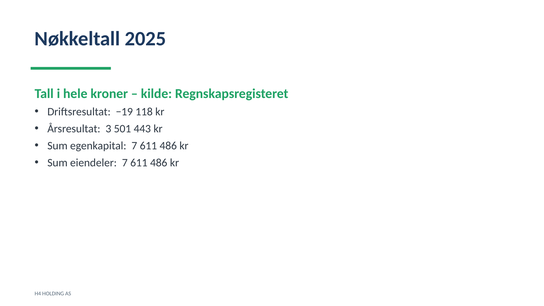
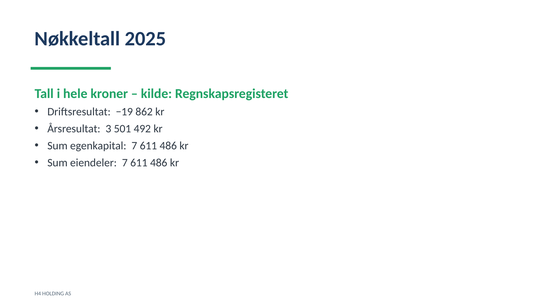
118: 118 -> 862 (144, 112)
443: 443 -> 492 (142, 129)
